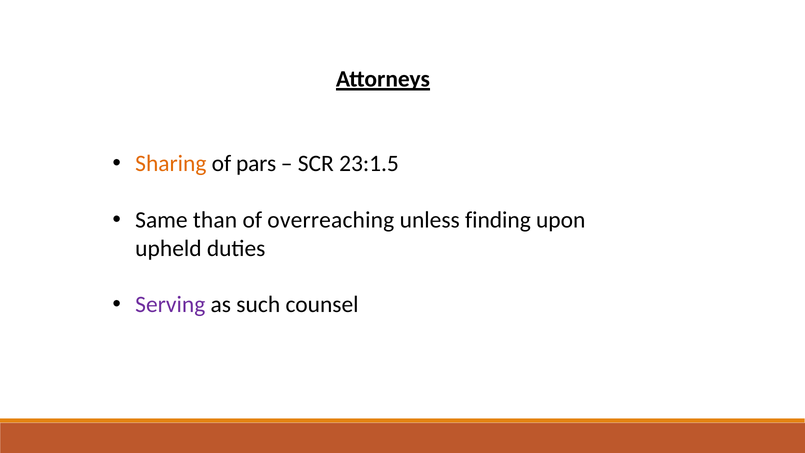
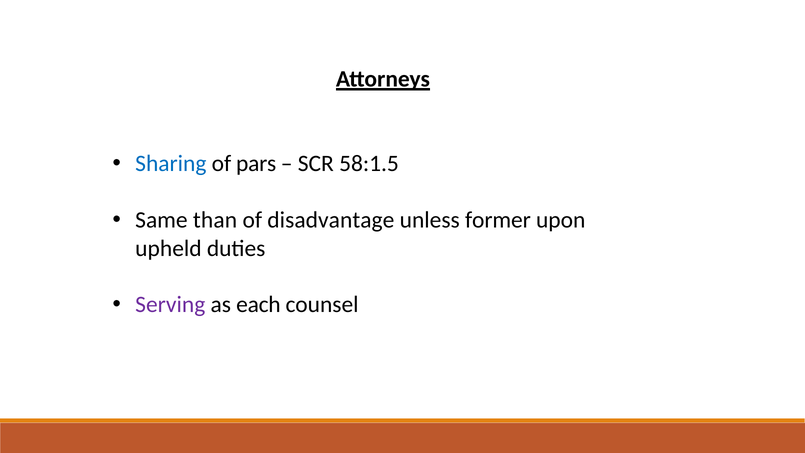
Sharing colour: orange -> blue (171, 164)
23:1.5: 23:1.5 -> 58:1.5 (369, 164)
overreaching: overreaching -> disadvantage (331, 220)
finding: finding -> former (498, 220)
such: such -> each (258, 305)
